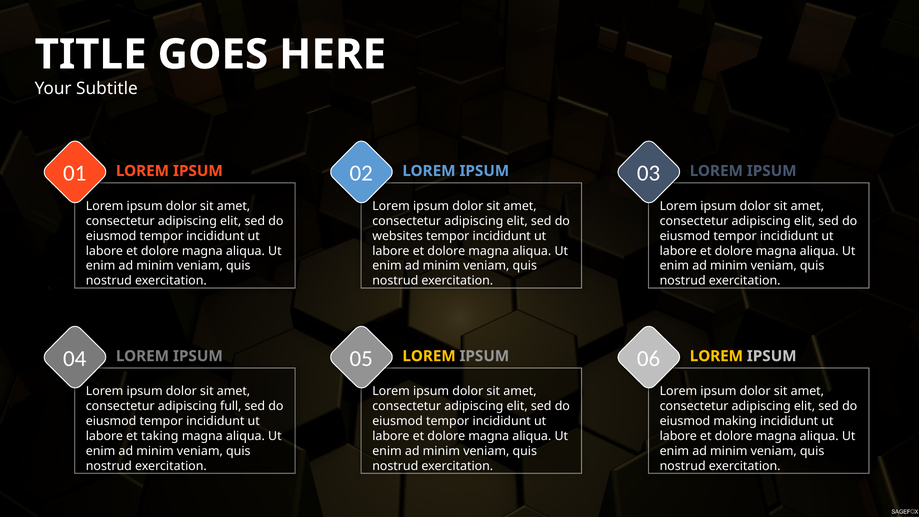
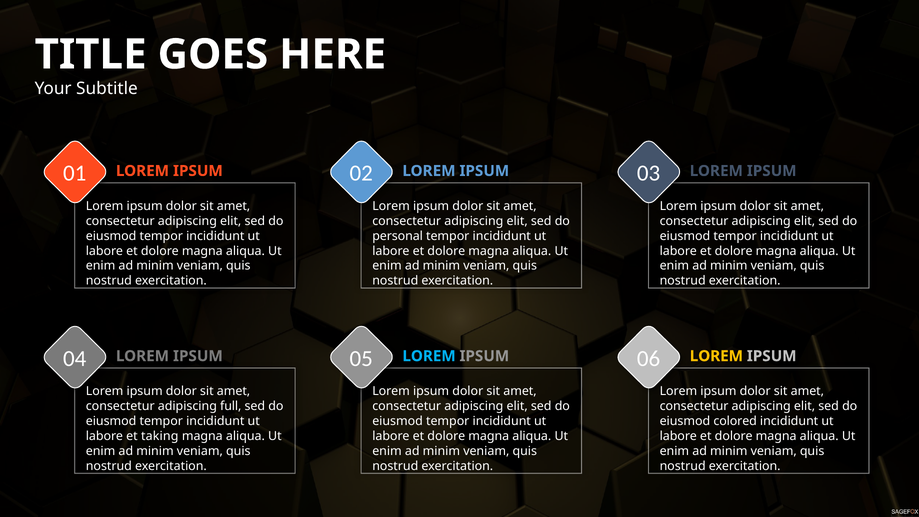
websites: websites -> personal (398, 236)
LOREM colour: yellow -> light blue (429, 356)
making: making -> colored (735, 421)
